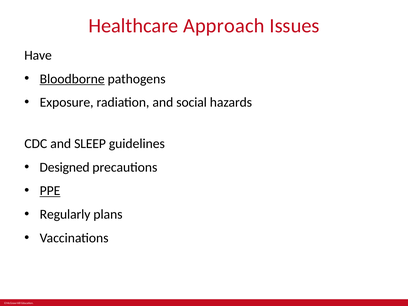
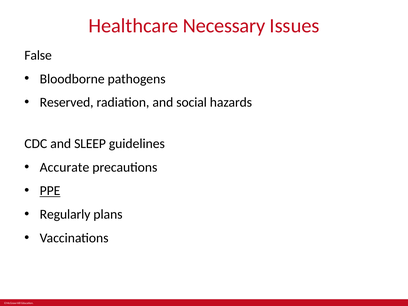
Approach: Approach -> Necessary (224, 26)
Have: Have -> False (38, 55)
Bloodborne underline: present -> none (72, 79)
Exposure: Exposure -> Reserved (67, 102)
Designed: Designed -> Accurate (65, 167)
